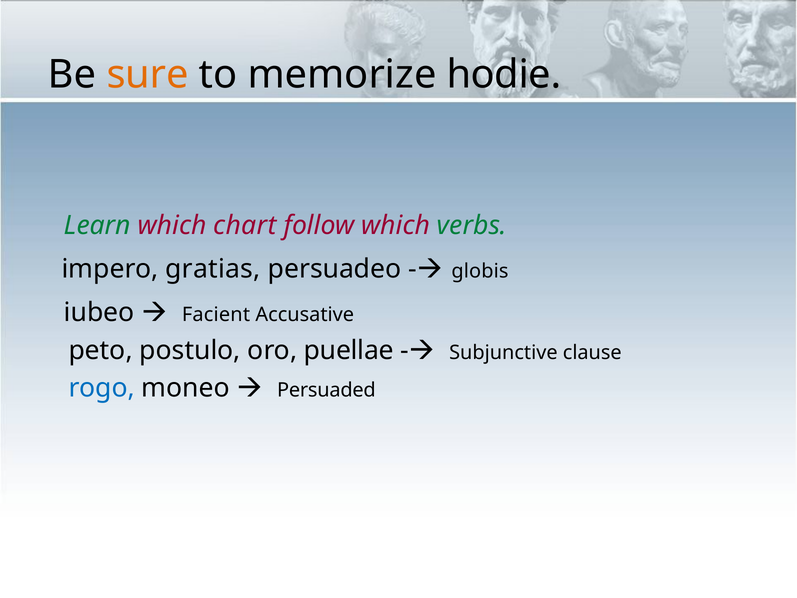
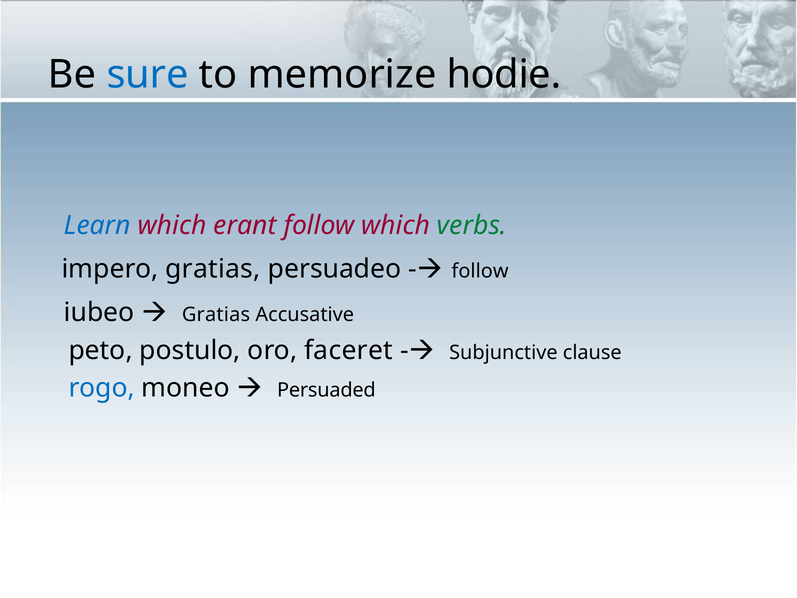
sure colour: orange -> blue (148, 74)
Learn colour: green -> blue (97, 225)
chart: chart -> erant (245, 225)
globis: globis -> follow (480, 271)
Facient: Facient -> Gratias (216, 315)
puellae: puellae -> faceret (349, 350)
